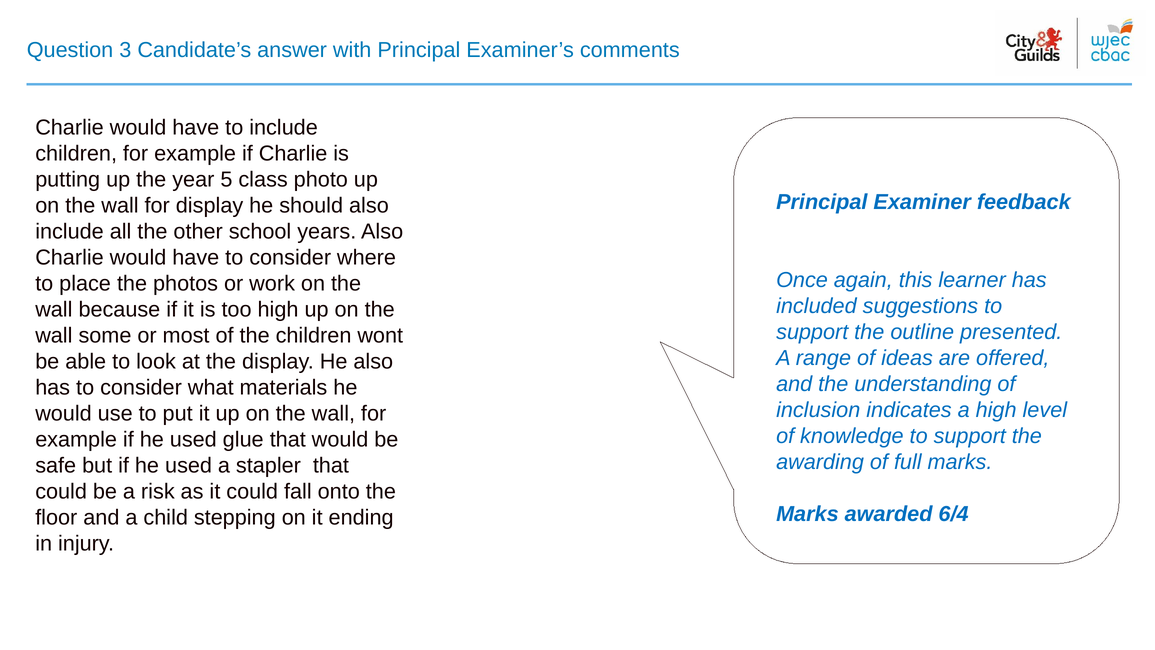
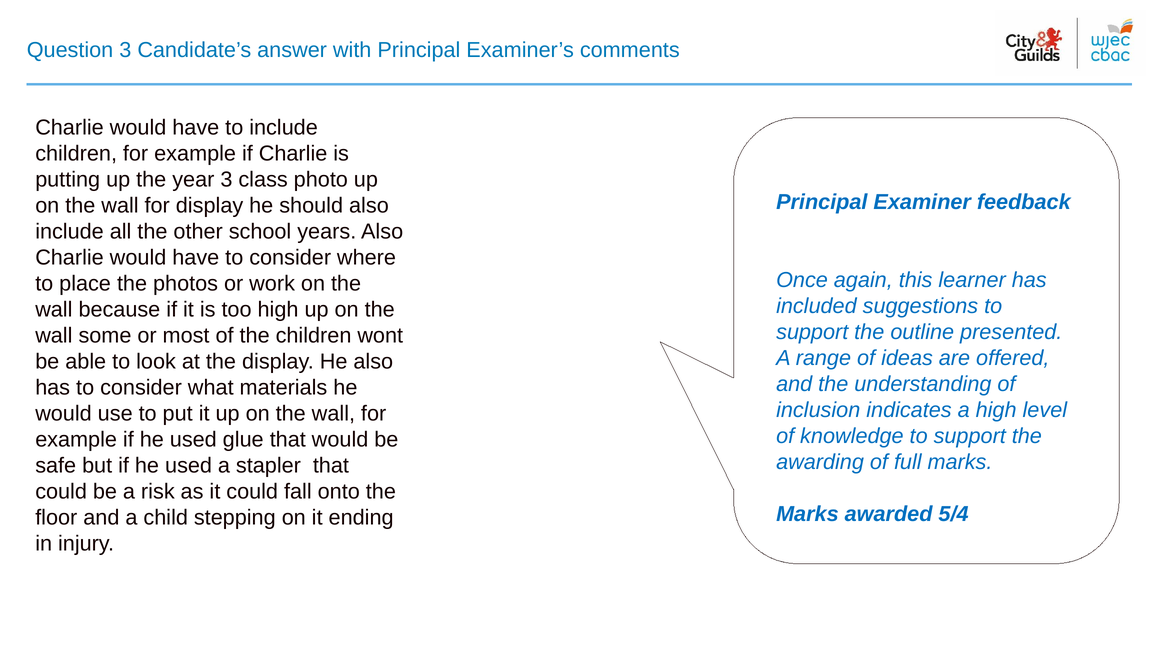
year 5: 5 -> 3 (226, 179)
6/4: 6/4 -> 5/4 (954, 514)
